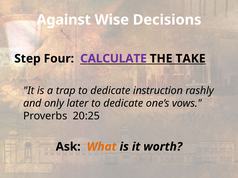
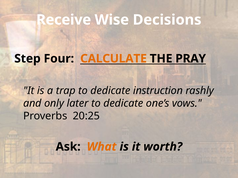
Against: Against -> Receive (64, 20)
CALCULATE colour: purple -> orange (114, 59)
TAKE: TAKE -> PRAY (191, 59)
